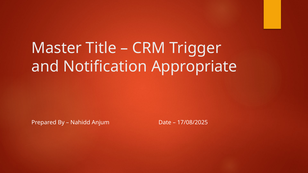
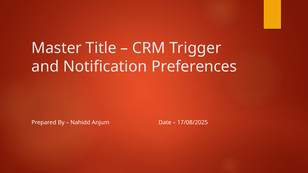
Appropriate: Appropriate -> Preferences (194, 67)
